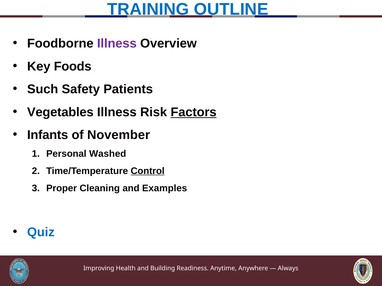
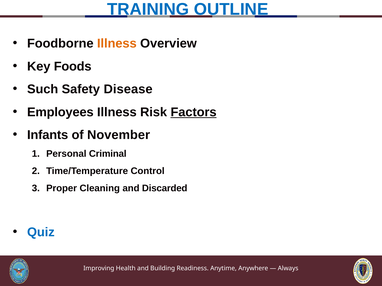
Illness colour: purple -> orange (117, 44)
Patients: Patients -> Disease (128, 89)
Vegetables: Vegetables -> Employees (60, 112)
Washed: Washed -> Criminal (108, 154)
Control underline: present -> none (148, 171)
Examples: Examples -> Discarded (165, 188)
